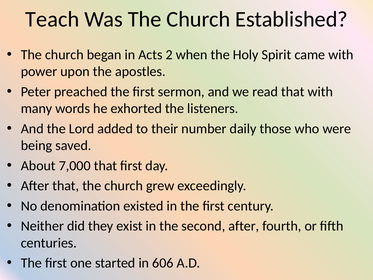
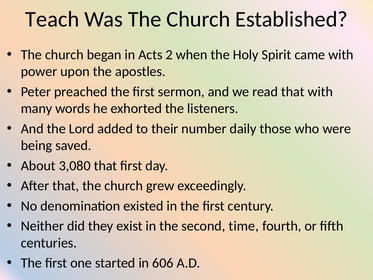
7,000: 7,000 -> 3,080 (75, 166)
second after: after -> time (244, 226)
